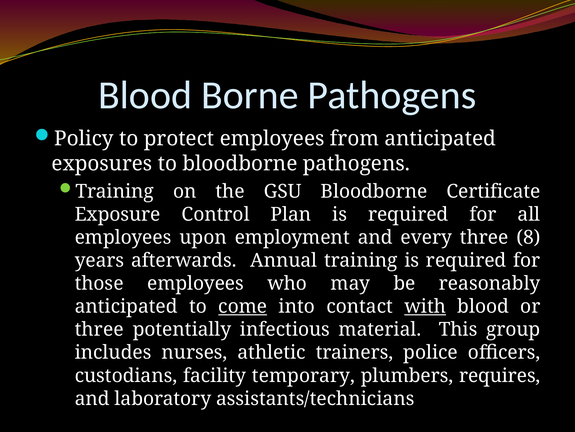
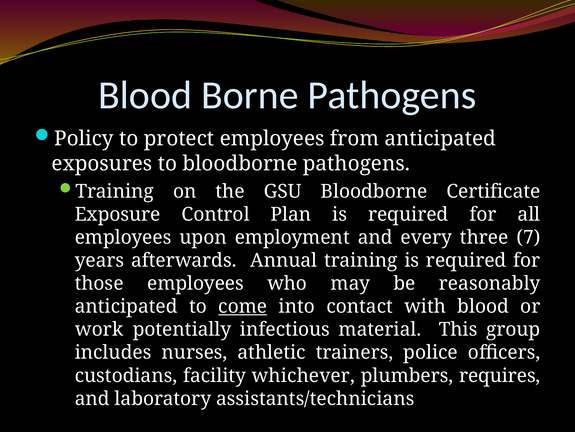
8: 8 -> 7 (528, 237)
with underline: present -> none (425, 306)
three: three -> work (99, 329)
temporary: temporary -> whichever (303, 375)
